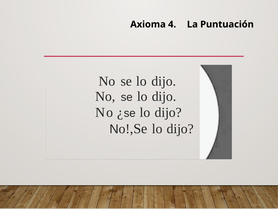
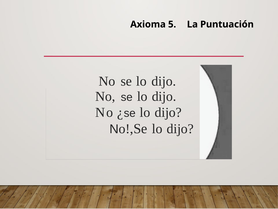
4: 4 -> 5 (172, 24)
